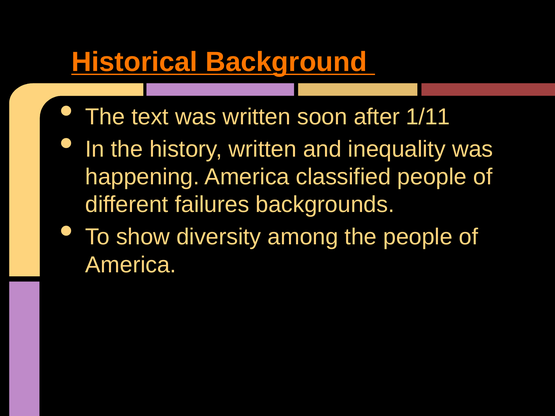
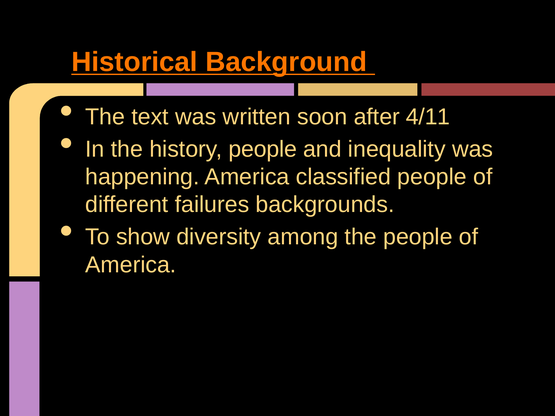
1/11: 1/11 -> 4/11 (428, 117)
history written: written -> people (263, 149)
